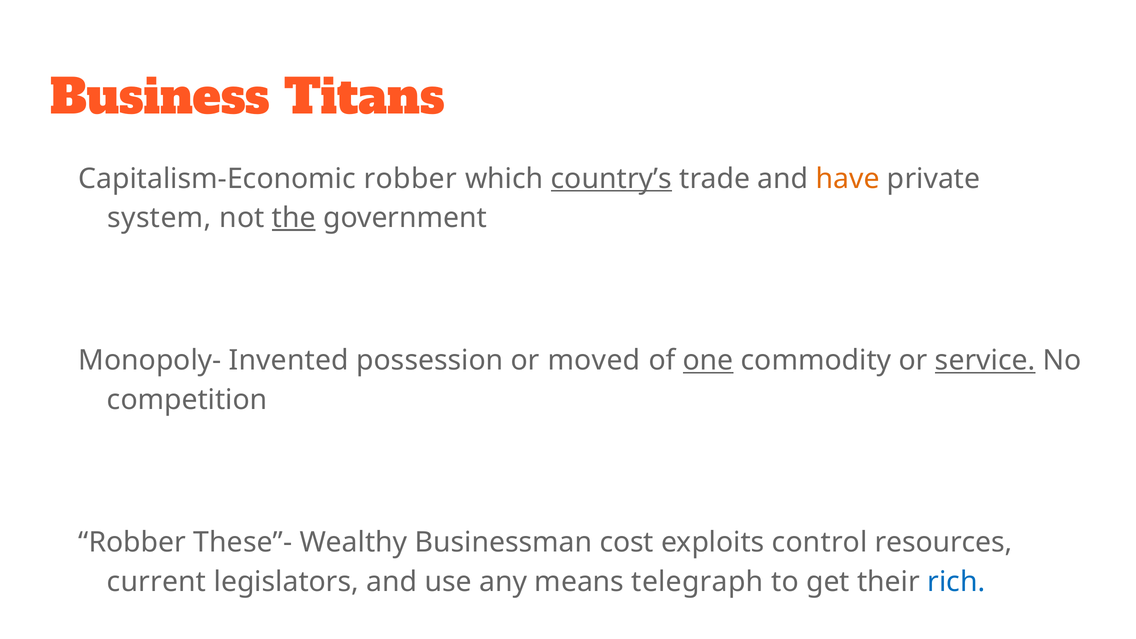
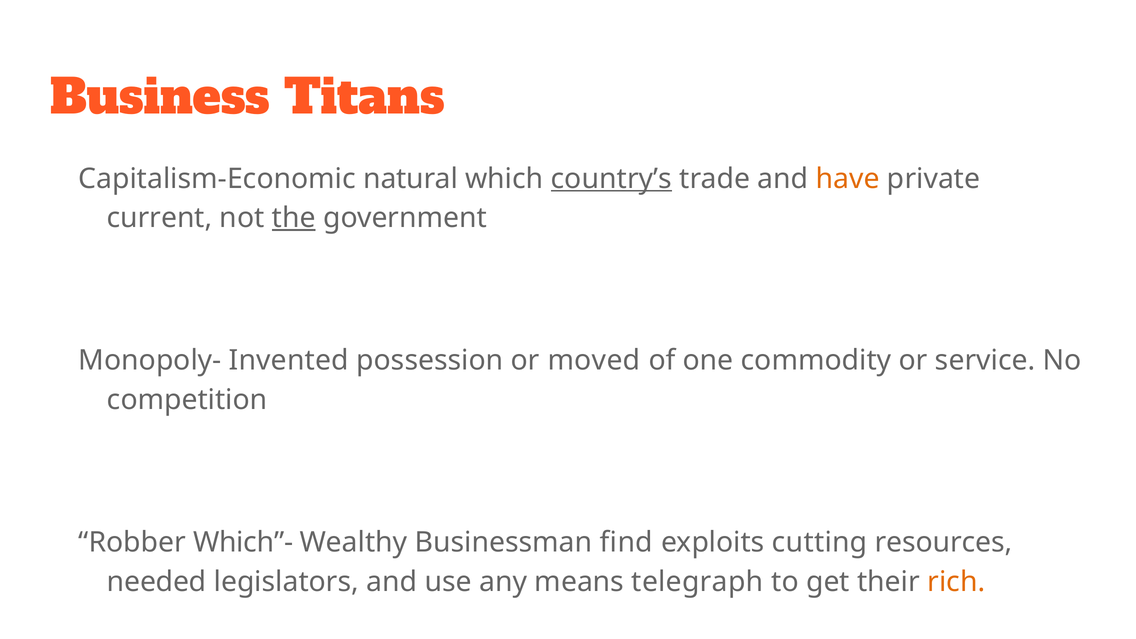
Capitalism-Economic robber: robber -> natural (411, 179)
system: system -> current (160, 218)
one underline: present -> none (708, 361)
service underline: present -> none (985, 361)
These”-: These”- -> Which”- (243, 543)
cost: cost -> find (626, 543)
control: control -> cutting (820, 543)
current: current -> needed (157, 582)
rich colour: blue -> orange (956, 582)
